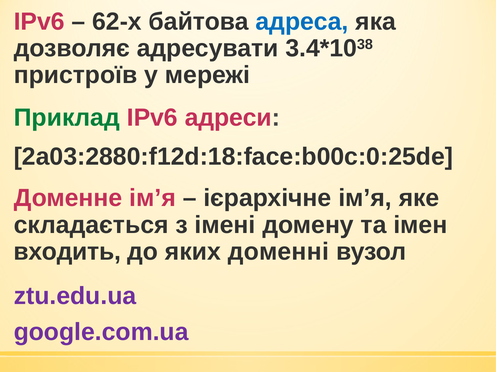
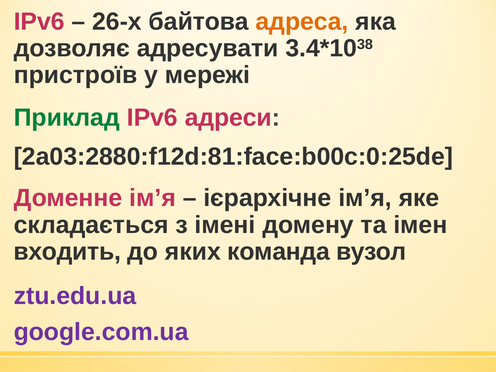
62-х: 62-х -> 26-х (117, 22)
адреса colour: blue -> orange (302, 22)
2a03:2880:f12d:18:face:b00c:0:25de: 2a03:2880:f12d:18:face:b00c:0:25de -> 2a03:2880:f12d:81:face:b00c:0:25de (233, 157)
доменні: доменні -> команда (279, 252)
